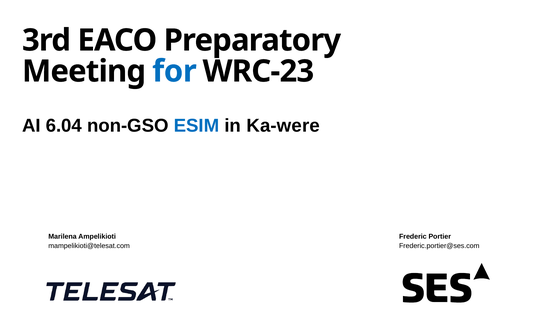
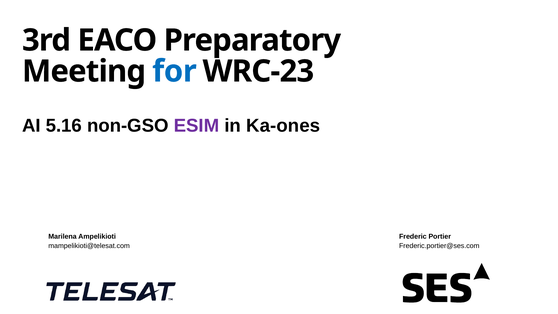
6.04: 6.04 -> 5.16 (64, 125)
ESIM colour: blue -> purple (197, 125)
Ka-were: Ka-were -> Ka-ones (283, 125)
